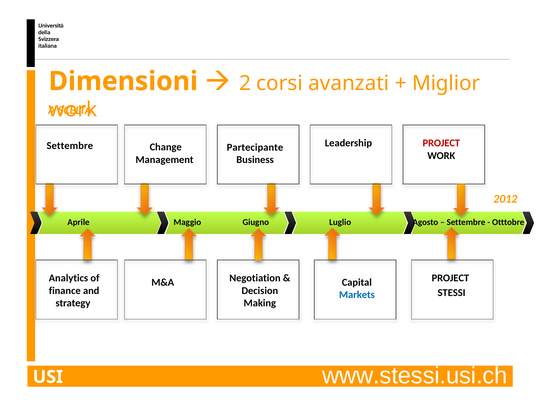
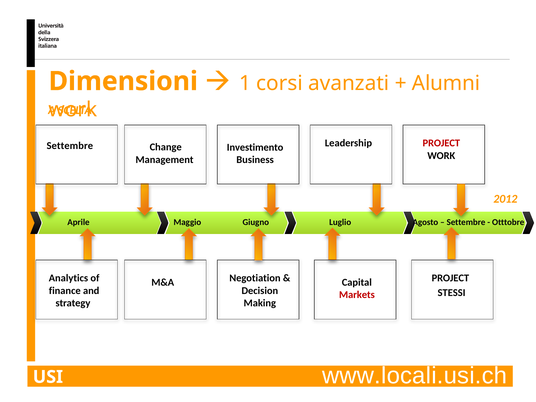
2: 2 -> 1 (245, 83)
Miglior: Miglior -> Alumni (446, 83)
Partecipante: Partecipante -> Investimento (255, 147)
Markets colour: blue -> red (357, 295)
www.stessi.usi.ch: www.stessi.usi.ch -> www.locali.usi.ch (415, 376)
